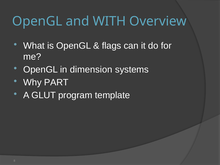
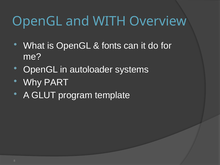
flags: flags -> fonts (112, 46)
dimension: dimension -> autoloader (91, 70)
